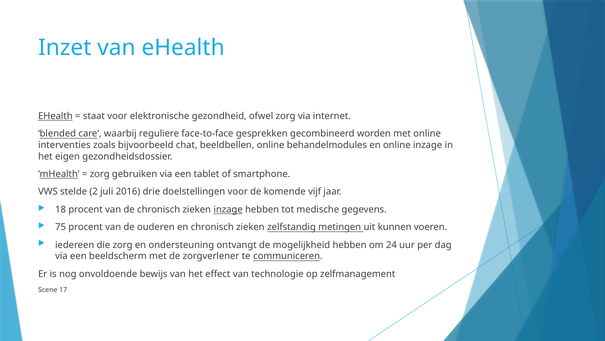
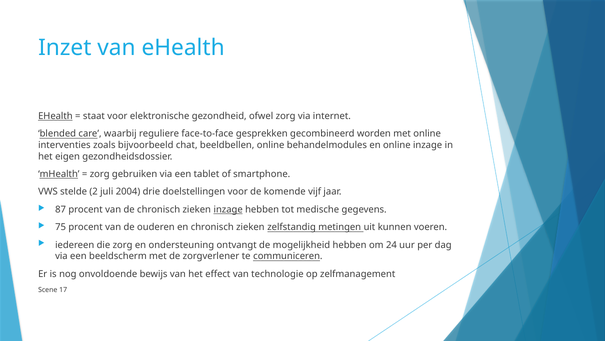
2016: 2016 -> 2004 (128, 191)
18: 18 -> 87 (61, 209)
